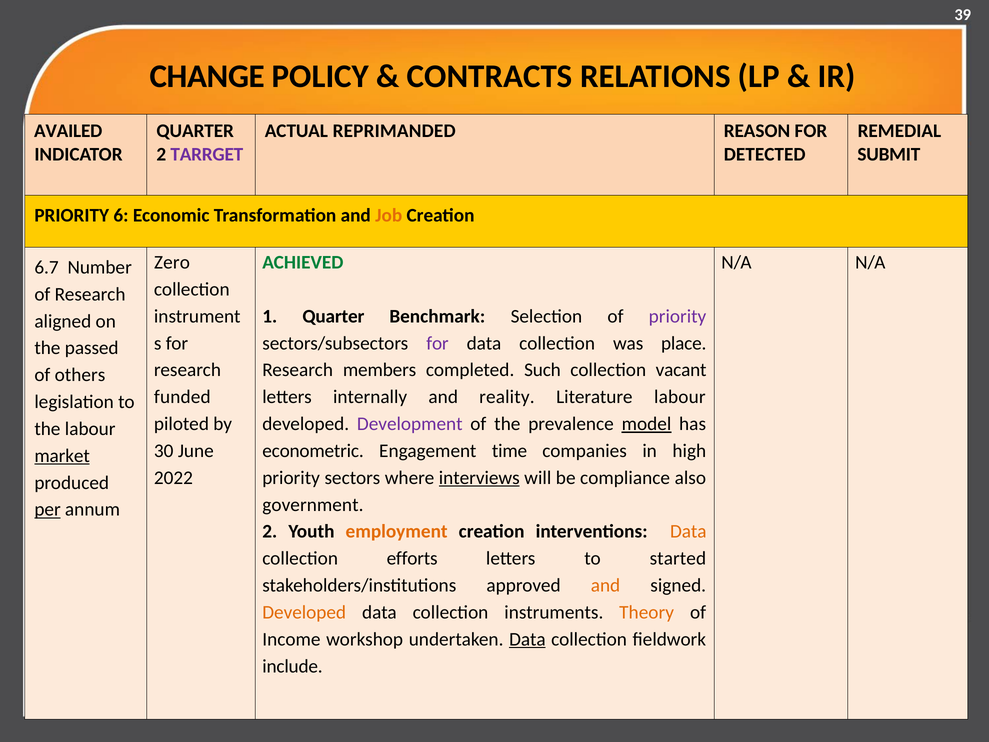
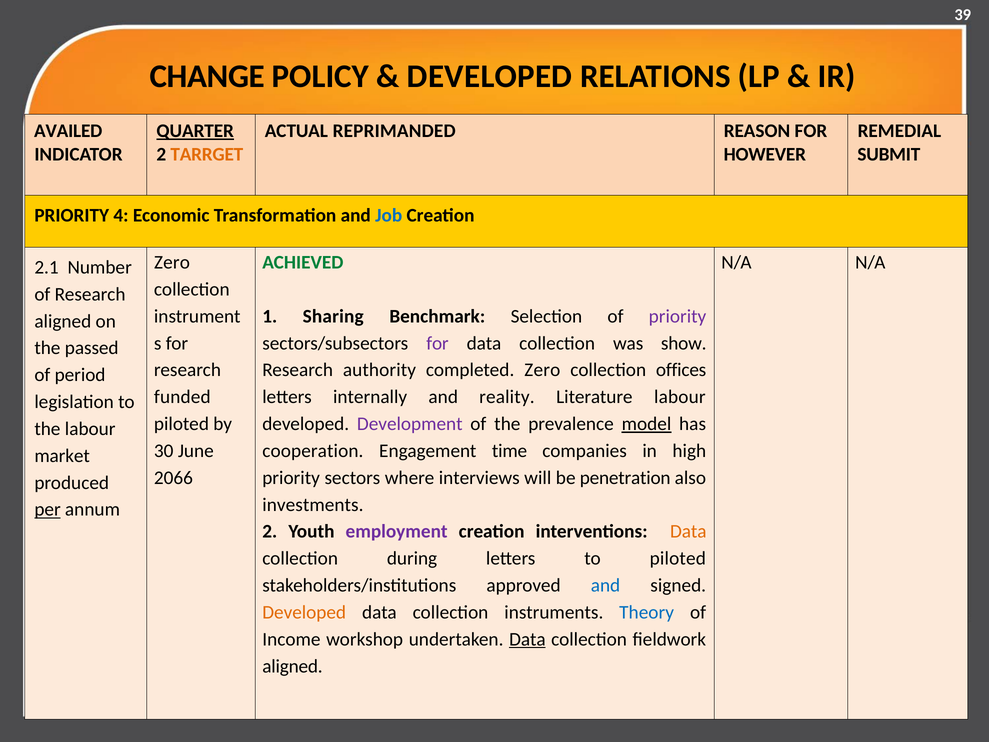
CONTRACTS: CONTRACTS -> DEVELOPED (490, 76)
QUARTER underline: none -> present (195, 131)
TARRGET colour: purple -> orange (207, 154)
DETECTED: DETECTED -> HOWEVER (765, 154)
6: 6 -> 4 (121, 215)
Job colour: orange -> blue (389, 215)
6.7: 6.7 -> 2.1 (47, 267)
1 Quarter: Quarter -> Sharing (333, 316)
place: place -> show (684, 343)
members: members -> authority (379, 370)
completed Such: Such -> Zero (542, 370)
vacant: vacant -> offices (681, 370)
others: others -> period (80, 375)
econometric: econometric -> cooperation (313, 451)
market underline: present -> none (62, 456)
2022: 2022 -> 2066 (173, 478)
interviews underline: present -> none (479, 478)
compliance: compliance -> penetration (625, 478)
government: government -> investments (313, 505)
employment colour: orange -> purple (397, 531)
efforts: efforts -> during (412, 558)
to started: started -> piloted (678, 558)
and colour: orange -> blue (606, 585)
Theory colour: orange -> blue (647, 612)
include: include -> aligned (292, 666)
